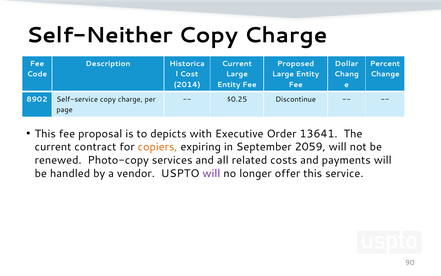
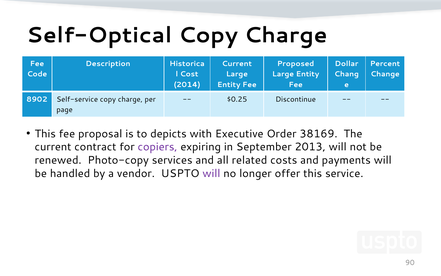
Self-Neither: Self-Neither -> Self-Optical (99, 35)
13641: 13641 -> 38169 (319, 134)
copiers colour: orange -> purple (158, 147)
2059: 2059 -> 2013 (310, 147)
